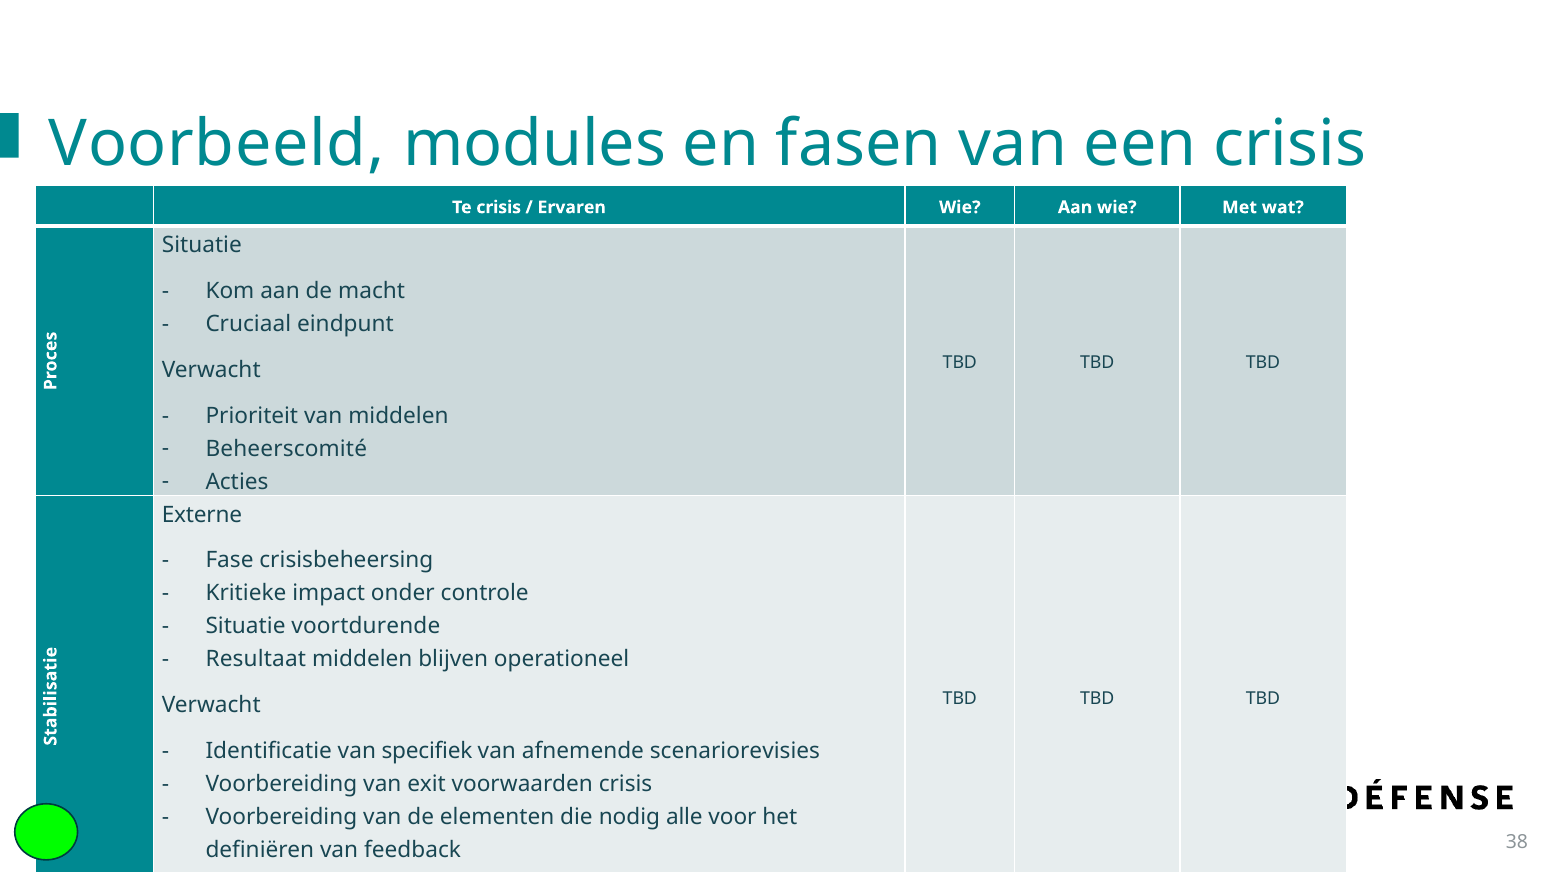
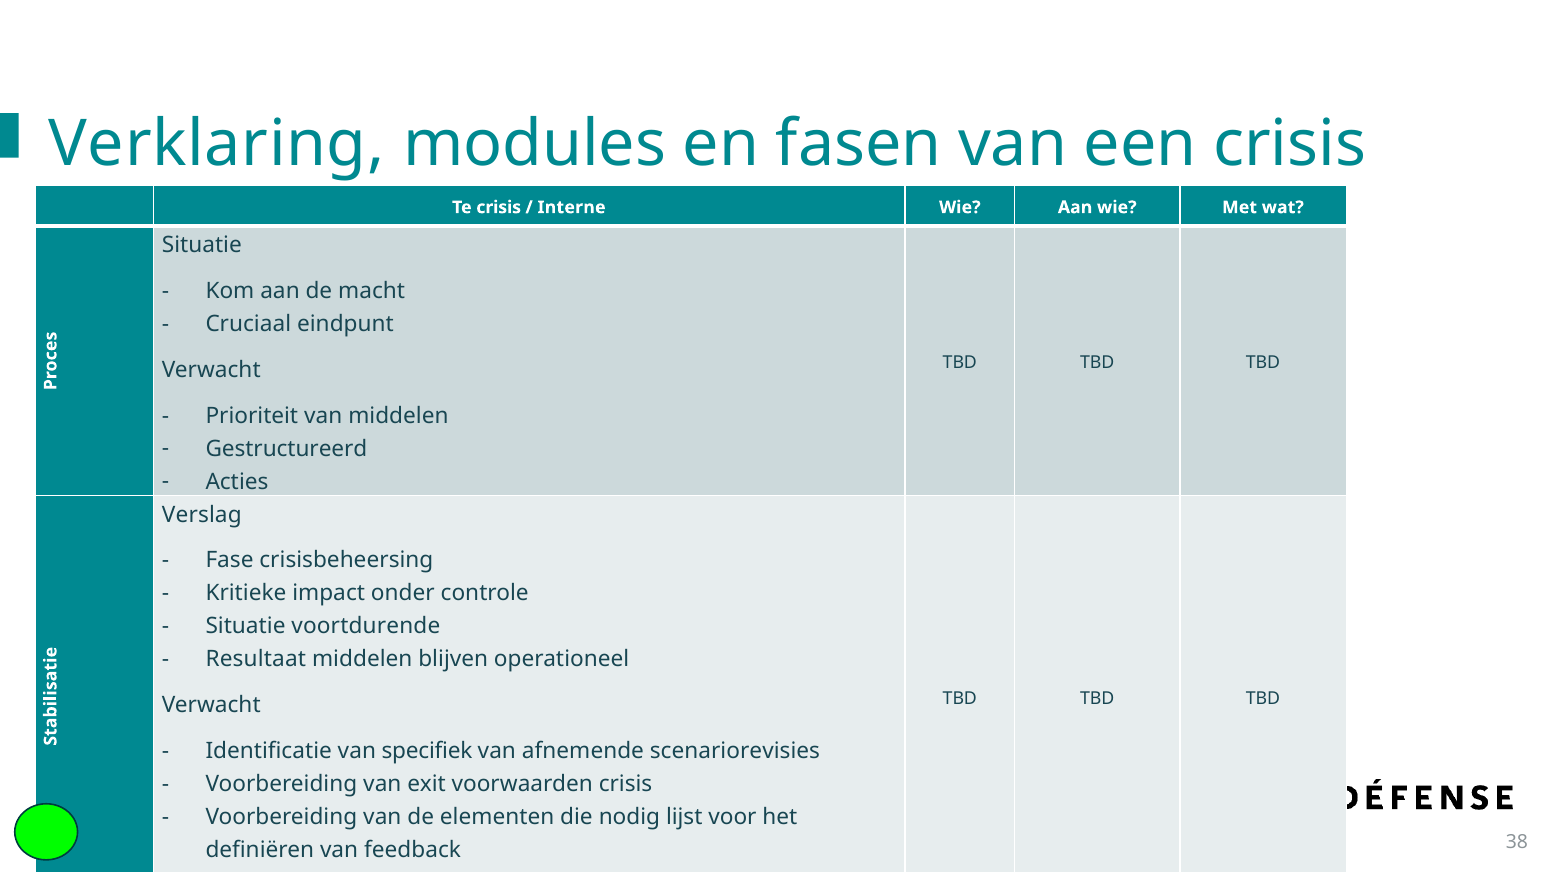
Voorbeeld: Voorbeeld -> Verklaring (217, 144)
Ervaren: Ervaren -> Interne (572, 207)
Beheerscomité: Beheerscomité -> Gestructureerd (286, 449)
Externe: Externe -> Verslag (202, 515)
alle: alle -> lijst (684, 817)
